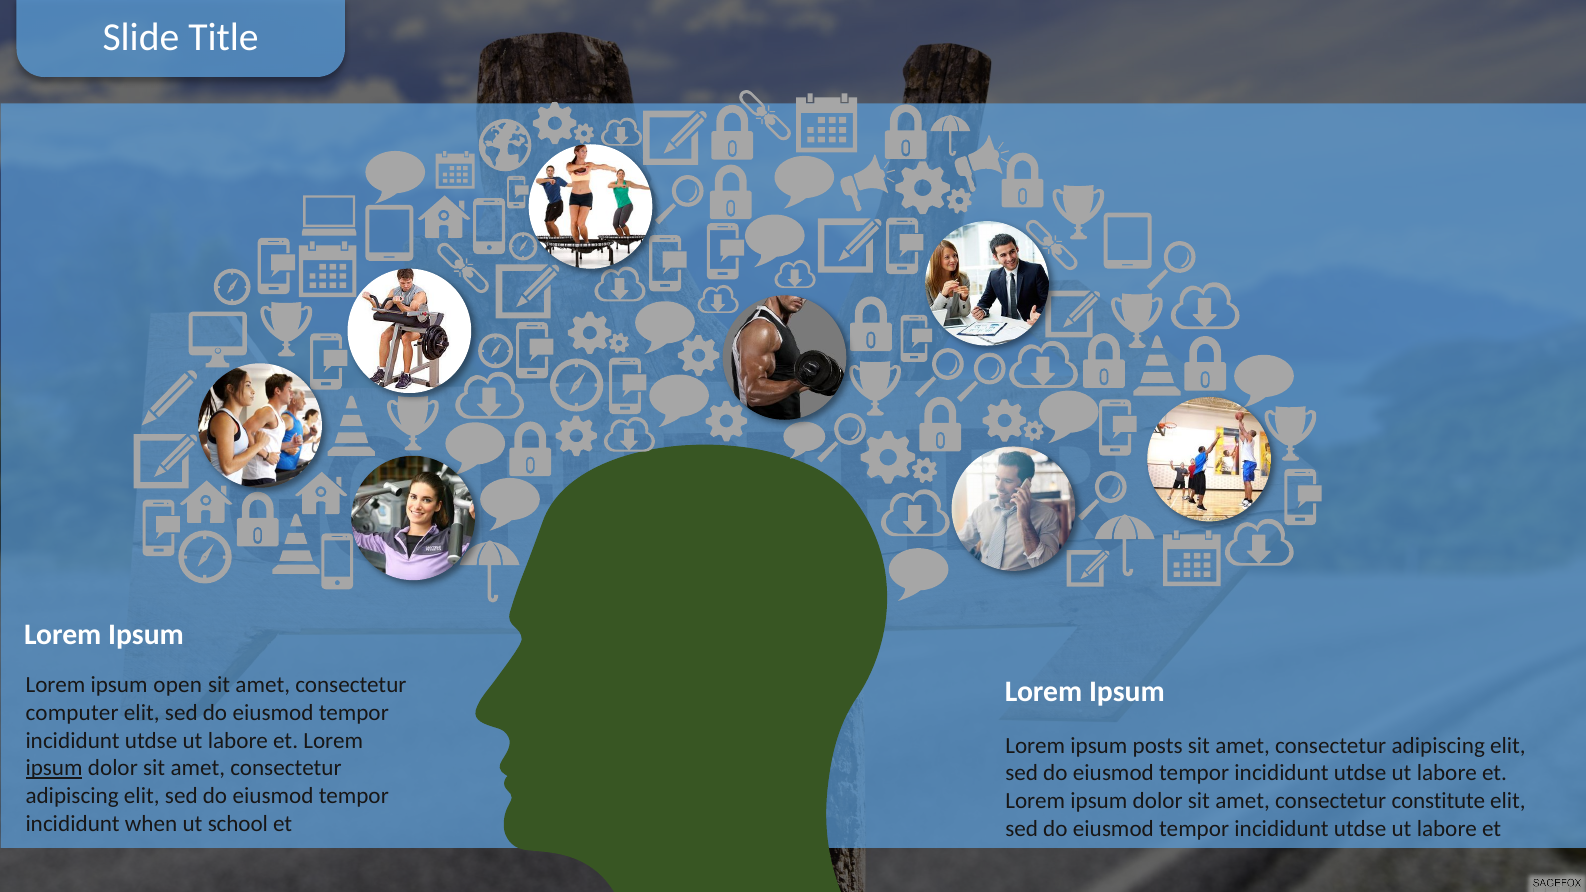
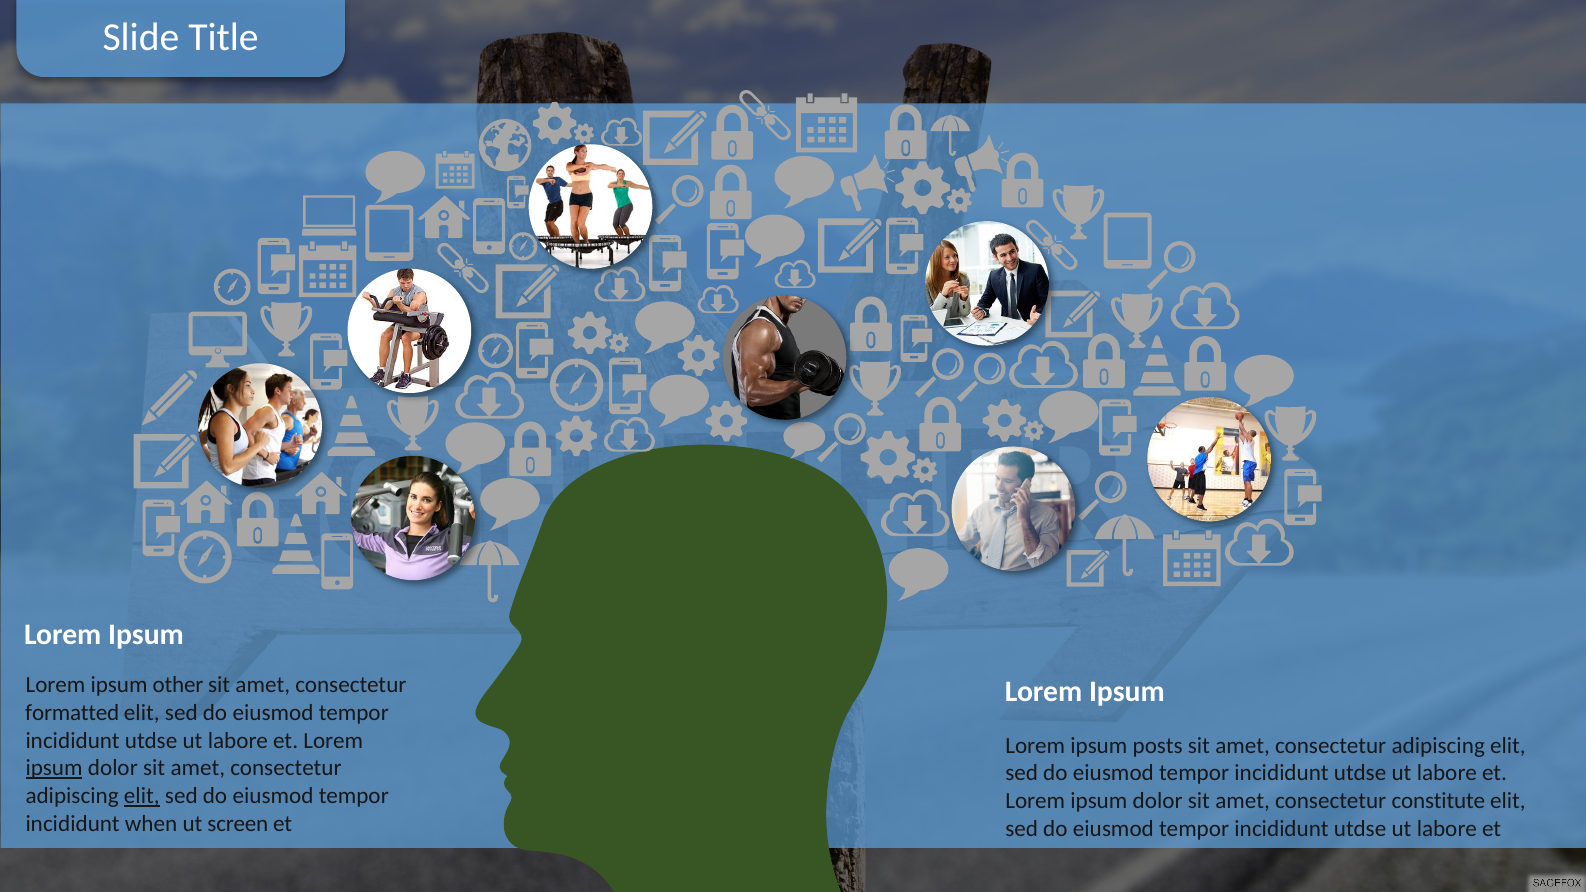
open: open -> other (178, 685)
computer: computer -> formatted (72, 713)
elit underline: none -> present (142, 796)
school: school -> screen (238, 824)
